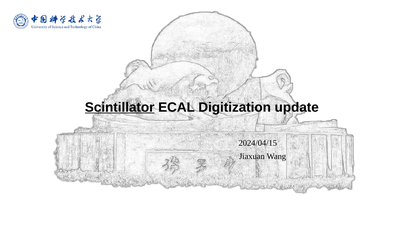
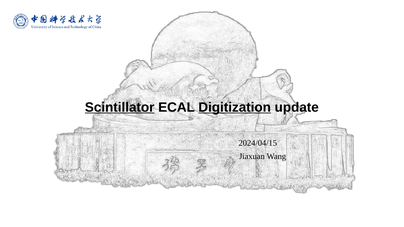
Digitization underline: none -> present (235, 107)
